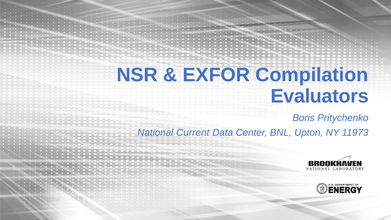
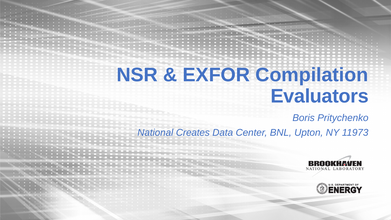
Current: Current -> Creates (193, 133)
